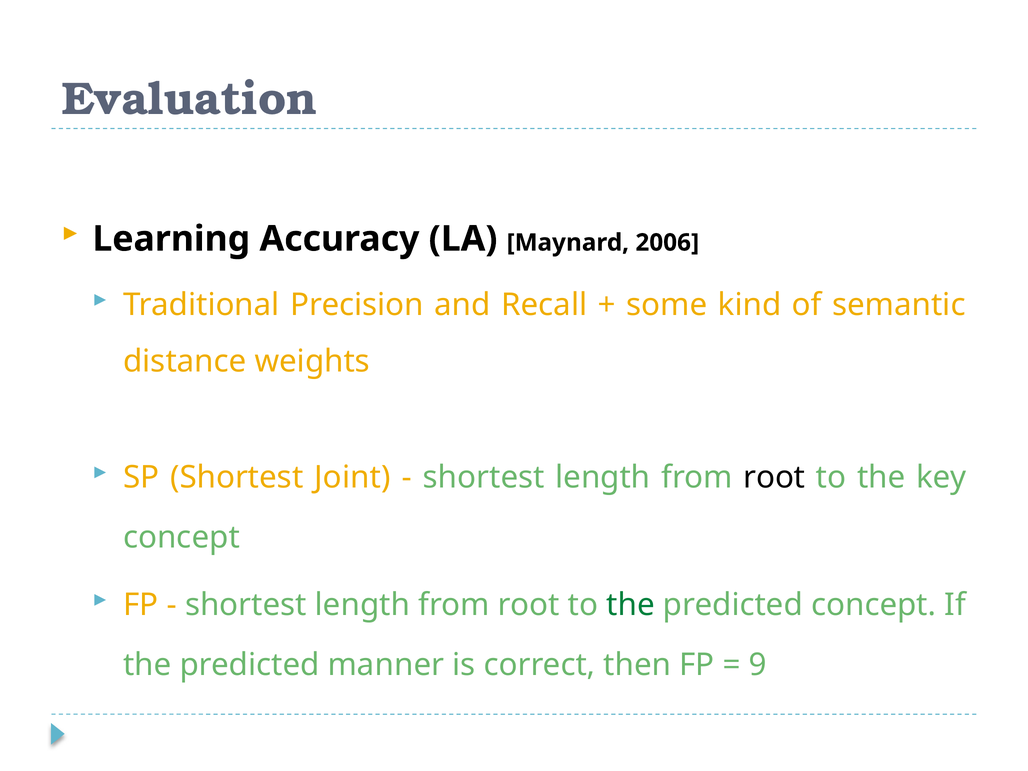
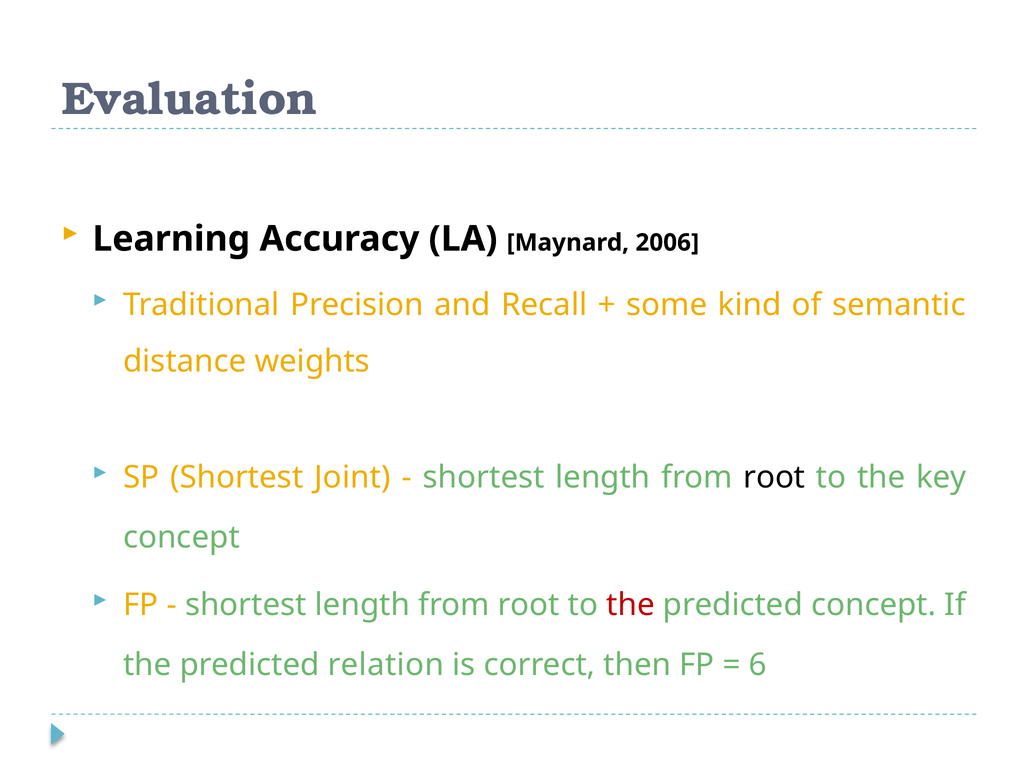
the colour: green -> red (631, 605)
manner: manner -> relation (386, 665)
9: 9 -> 6 (758, 665)
